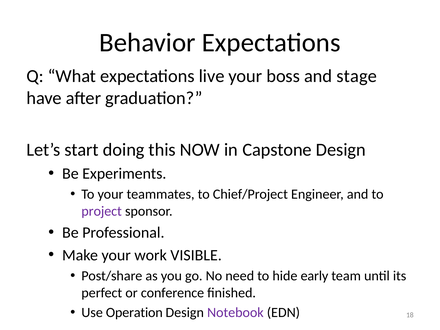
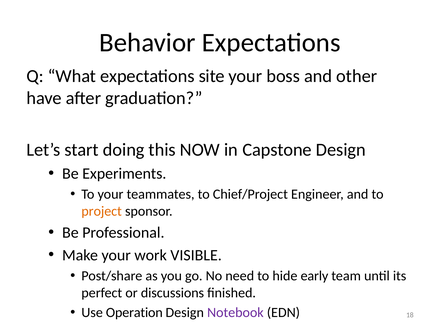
live: live -> site (212, 76)
stage: stage -> other (357, 76)
project colour: purple -> orange (102, 211)
conference: conference -> discussions (172, 293)
